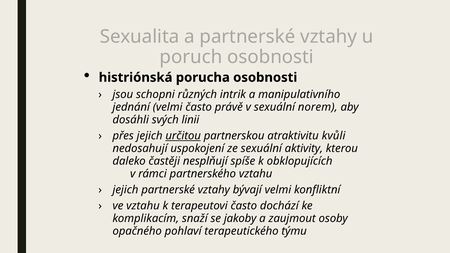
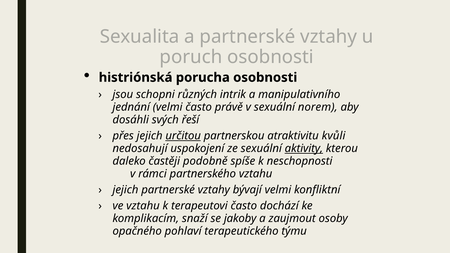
linii: linii -> řeší (190, 120)
aktivity underline: none -> present (304, 148)
nesplňují: nesplňují -> podobně (205, 161)
obklopujících: obklopujících -> neschopnosti (300, 161)
